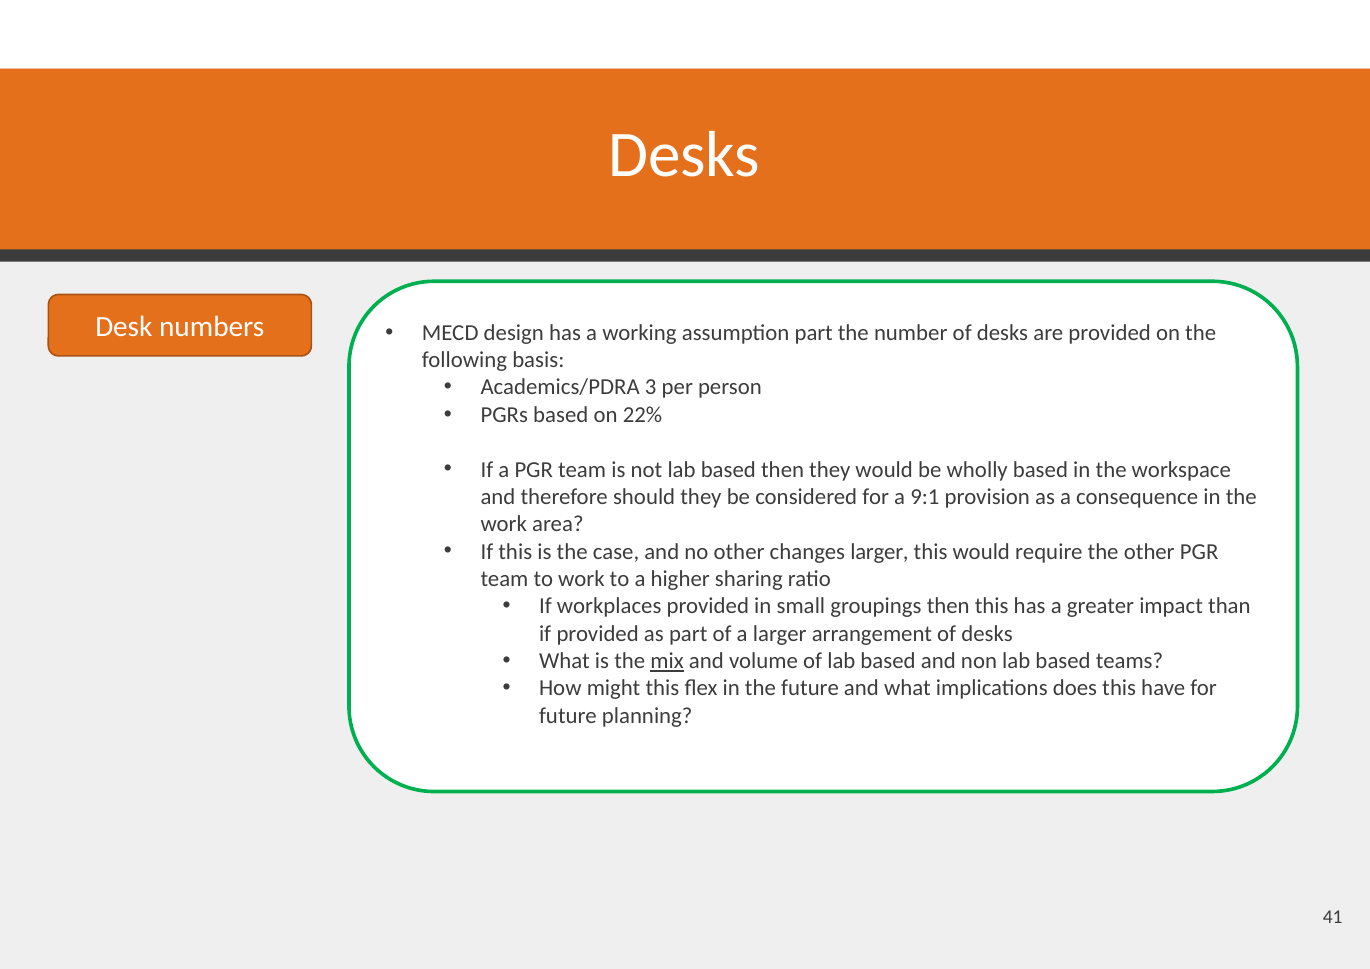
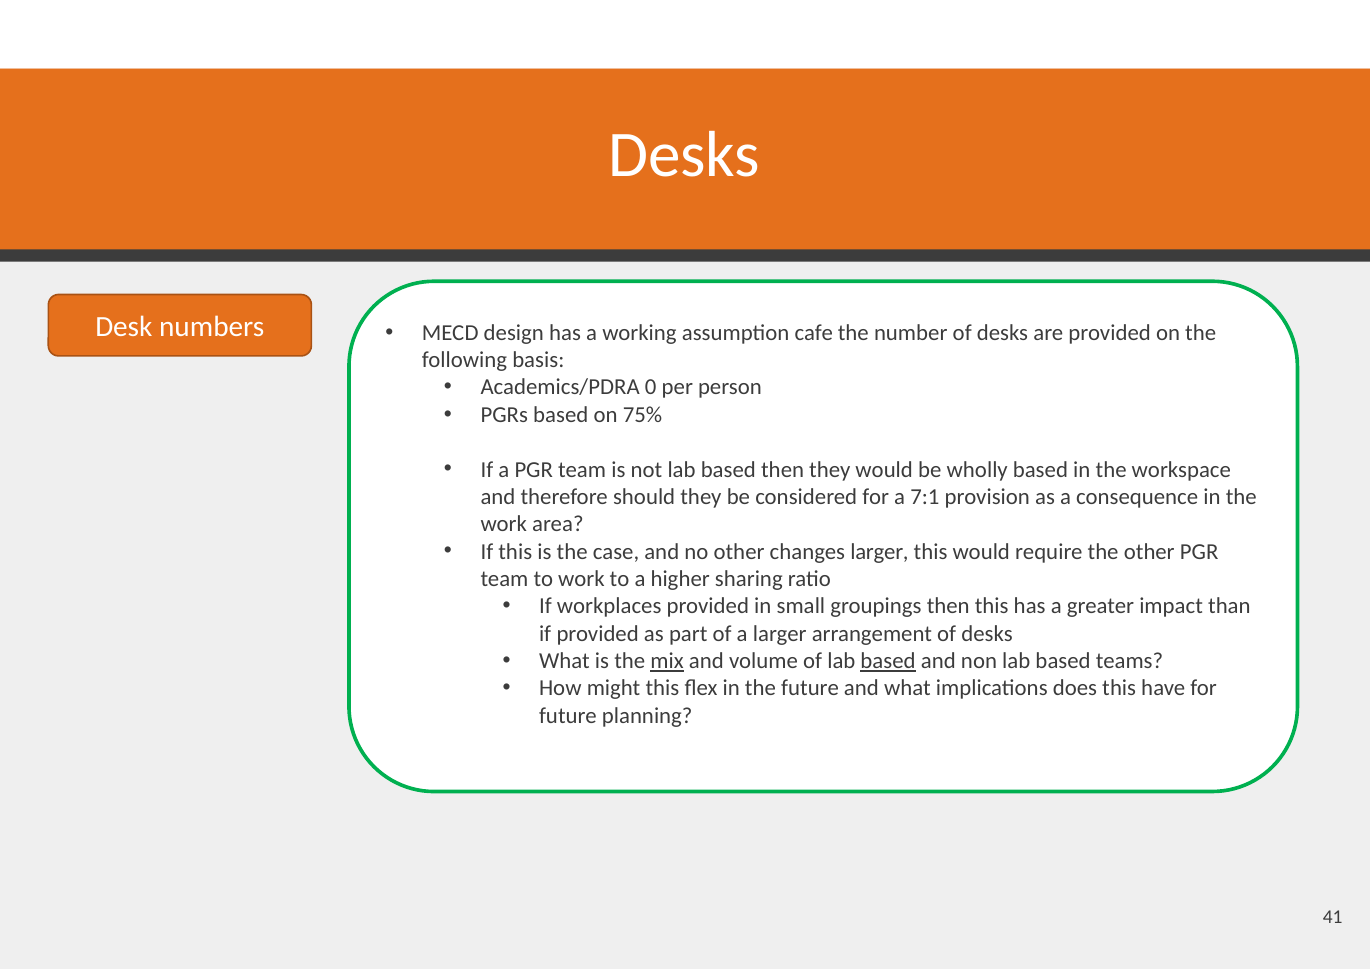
assumption part: part -> cafe (814, 333)
3: 3 -> 0 (651, 387)
22%: 22% -> 75% (642, 415)
9:1: 9:1 -> 7:1 (925, 497)
based underline: none -> present (888, 661)
